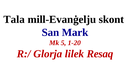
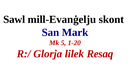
Tala: Tala -> Sawl (14, 19)
